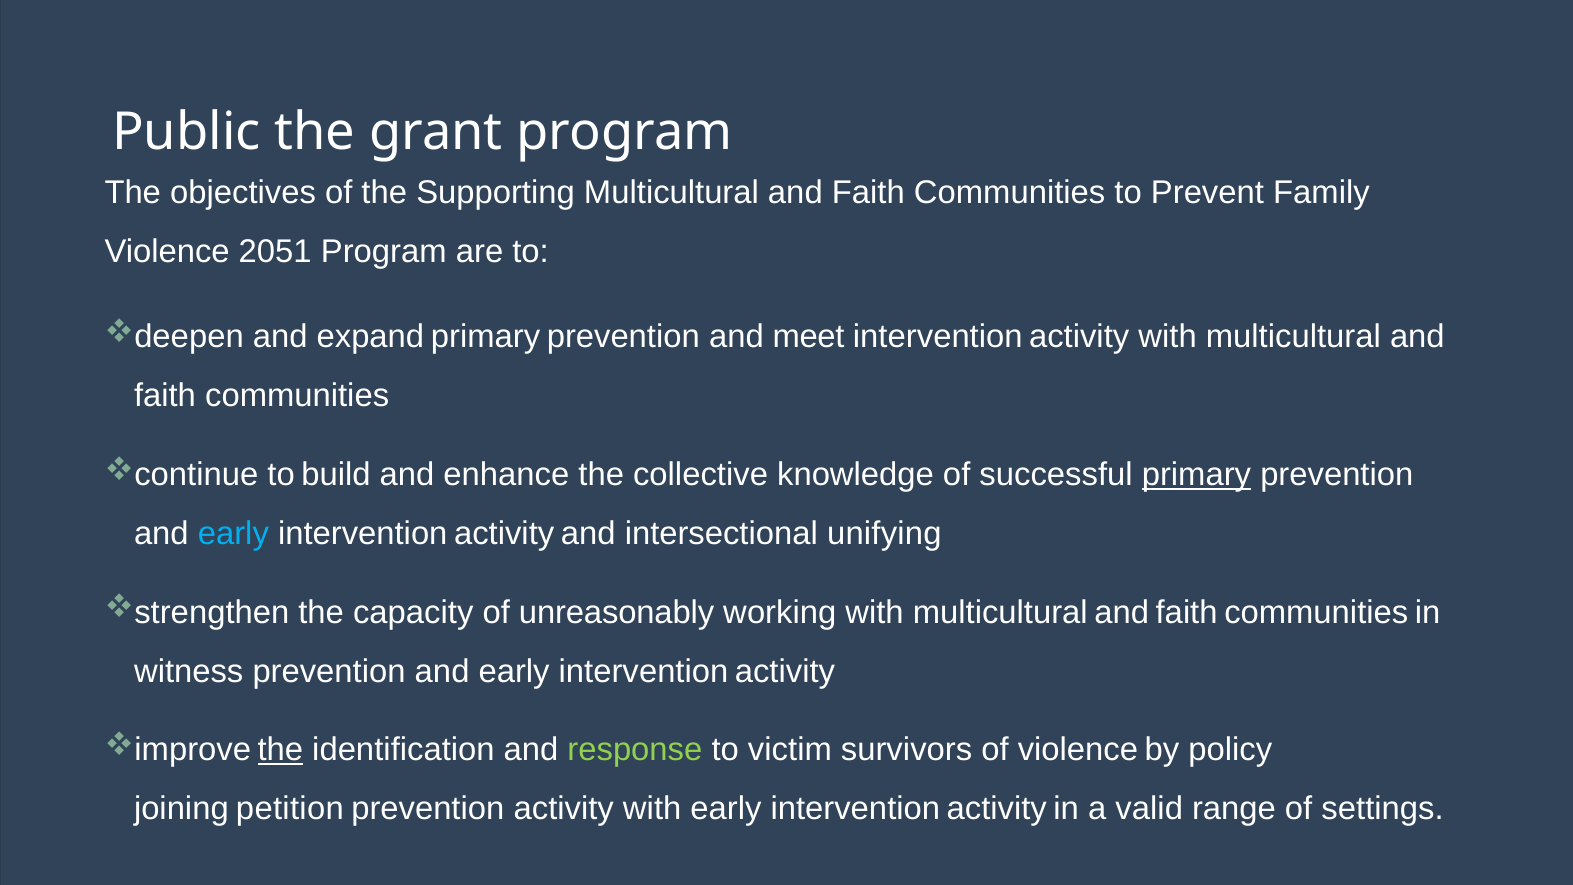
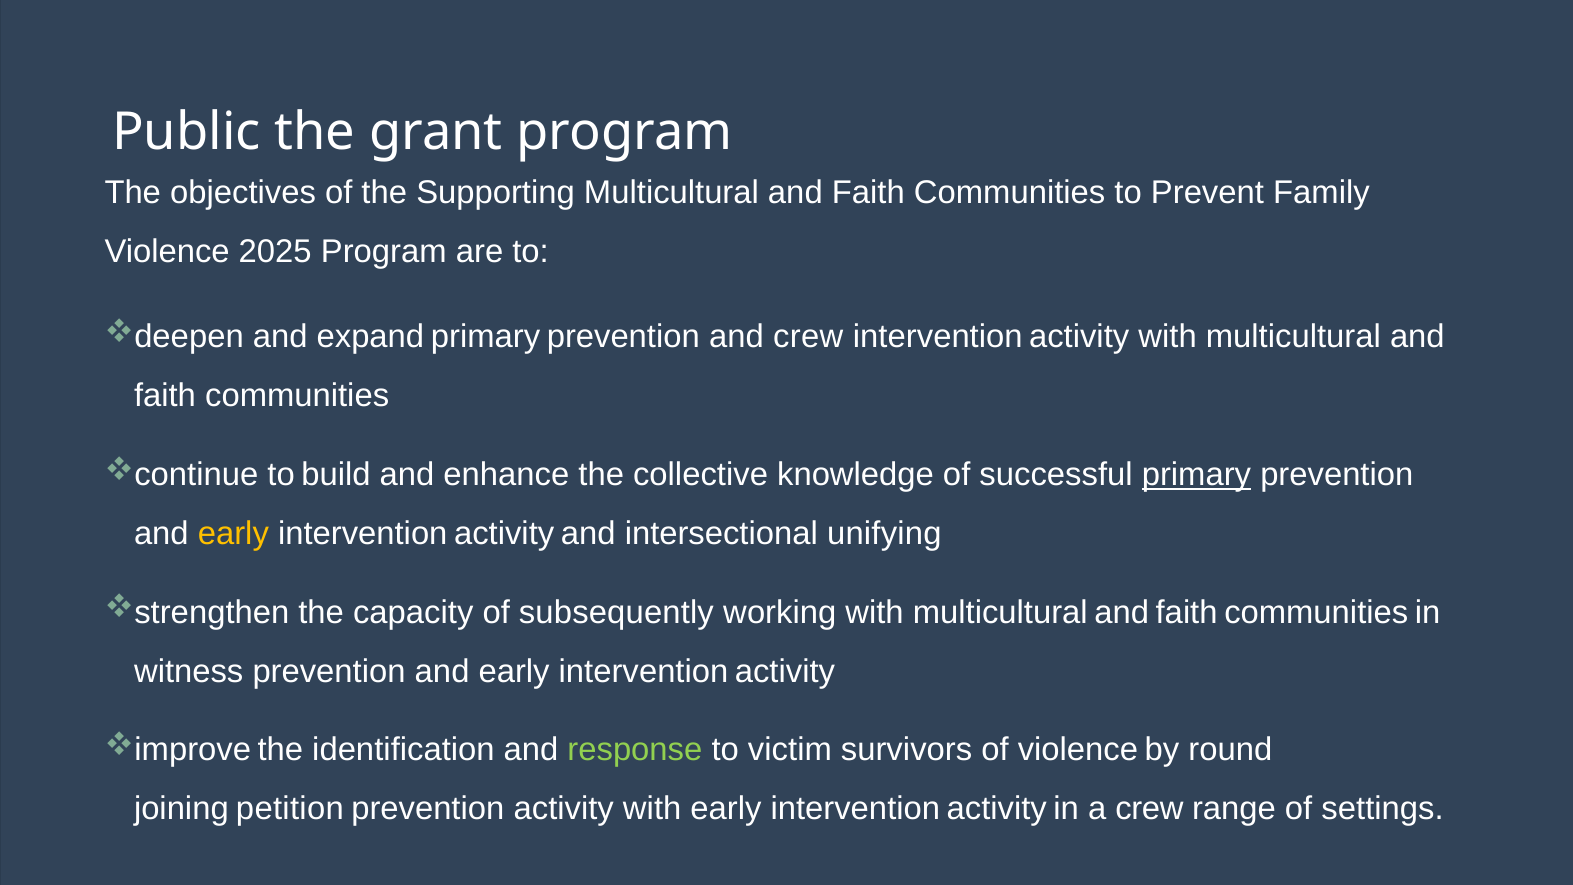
2051: 2051 -> 2025 (275, 252)
and meet: meet -> crew (808, 337)
early colour: light blue -> yellow (233, 533)
unreasonably: unreasonably -> subsequently (616, 612)
the underline: present -> none (280, 750)
policy: policy -> round (1230, 750)
a valid: valid -> crew (1149, 809)
